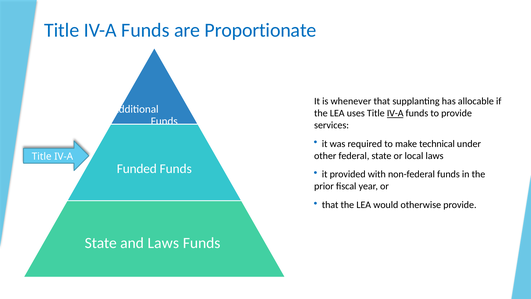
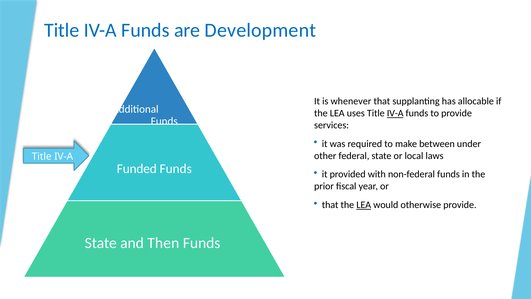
Proportionate: Proportionate -> Development (260, 30)
technical: technical -> between (437, 144)
LEA underline: none -> present (364, 205)
Laws: Laws -> Then (163, 243)
